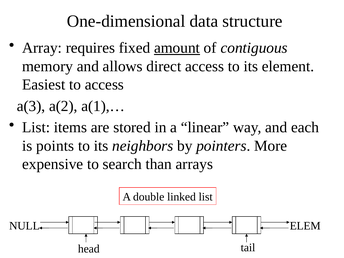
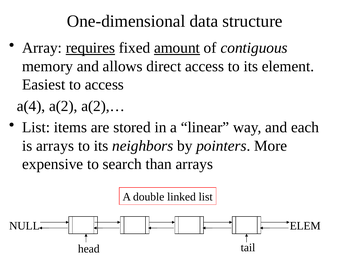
requires underline: none -> present (90, 48)
a(3: a(3 -> a(4 (31, 106)
a(1),…: a(1),… -> a(2),… (103, 106)
is points: points -> arrays (55, 146)
